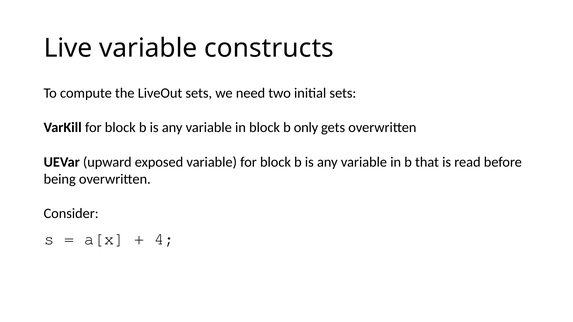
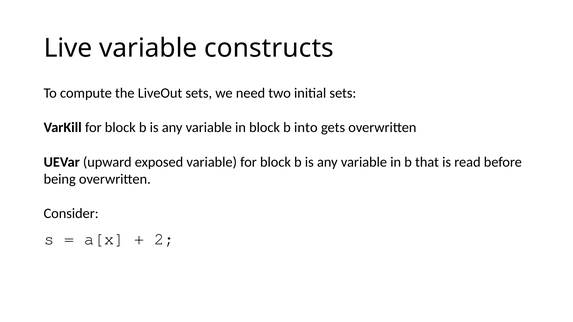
only: only -> into (306, 128)
4: 4 -> 2 (164, 239)
